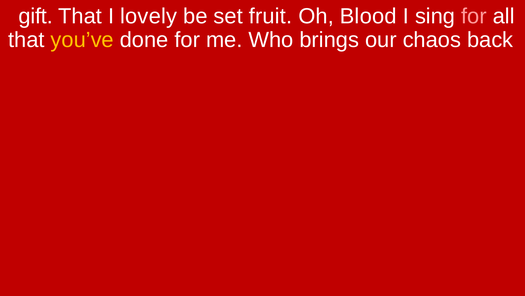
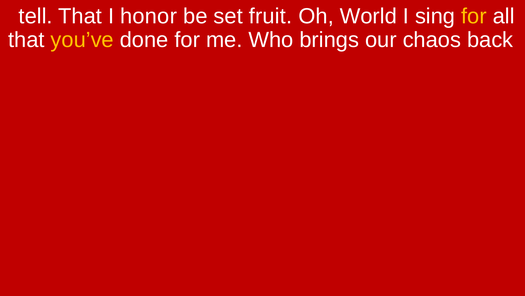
gift: gift -> tell (36, 16)
lovely: lovely -> honor (149, 16)
Blood: Blood -> World (368, 16)
for colour: pink -> yellow (474, 16)
